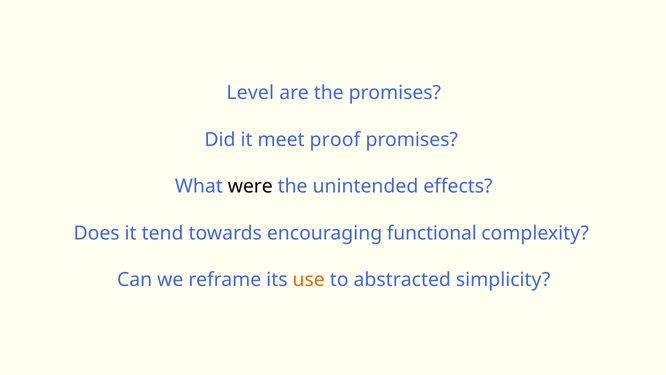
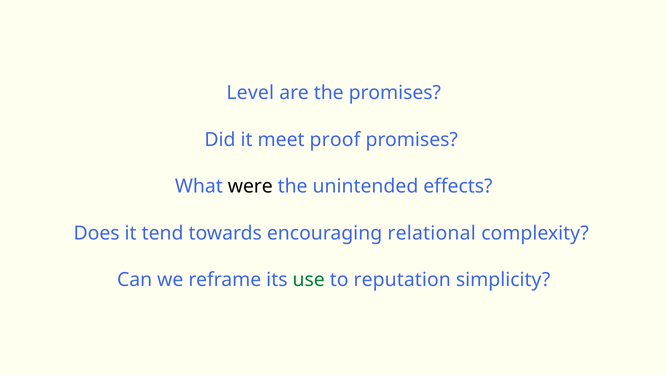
functional: functional -> relational (432, 233)
use colour: orange -> green (309, 280)
abstracted: abstracted -> reputation (402, 280)
